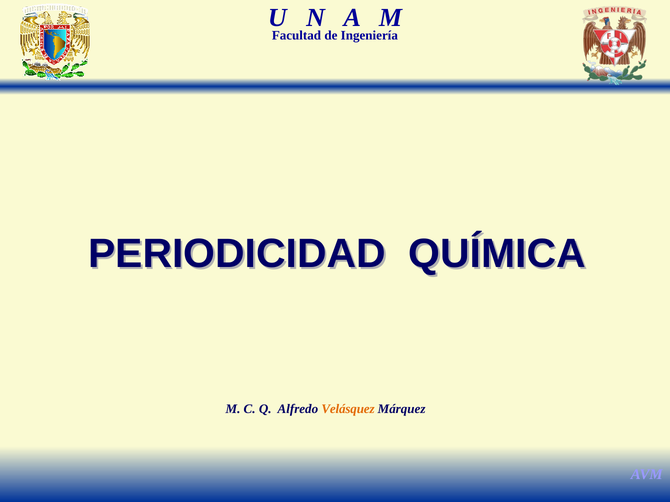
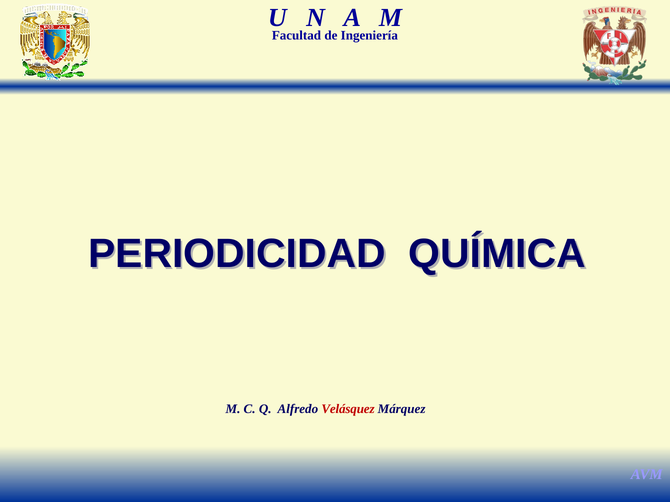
Velásquez colour: orange -> red (348, 410)
